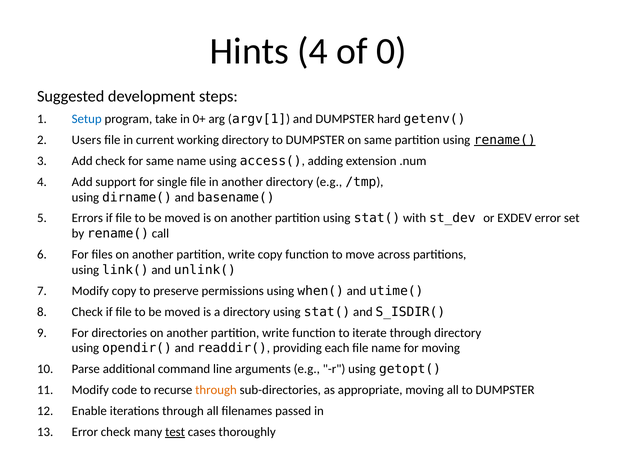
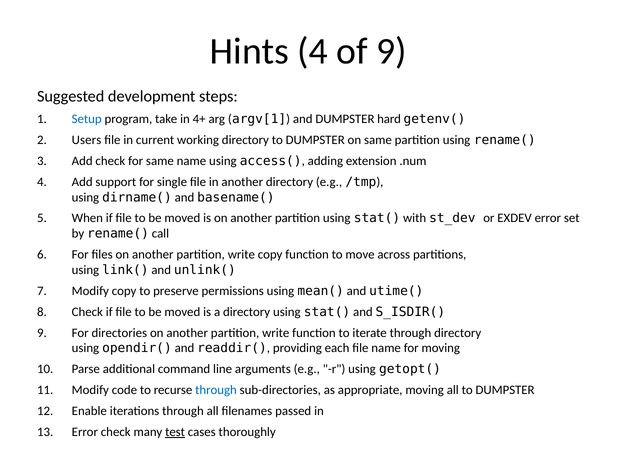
of 0: 0 -> 9 (392, 51)
0+: 0+ -> 4+ (199, 119)
rename( underline: present -> none (505, 140)
Errors: Errors -> When (87, 218)
when(: when( -> mean( (321, 291)
through colour: orange -> blue (216, 390)
